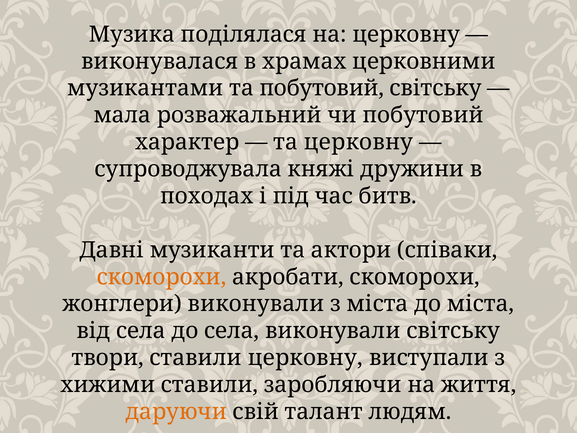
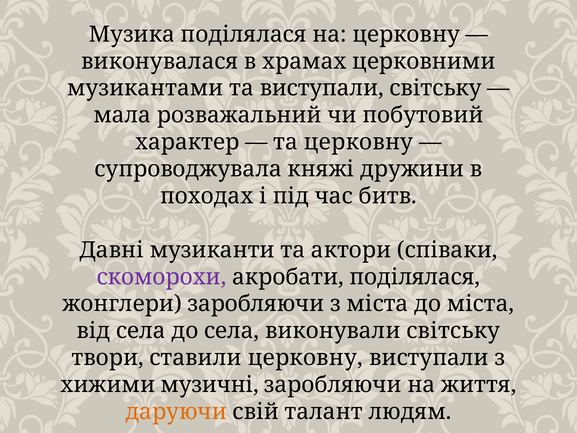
та побутовий: побутовий -> виступали (322, 88)
скоморохи colour: orange -> purple (162, 277)
акробати скоморохи: скоморохи -> поділялася (415, 277)
жонглери виконували: виконували -> заробляючи (256, 304)
хижими ставили: ставили -> музичні (210, 385)
